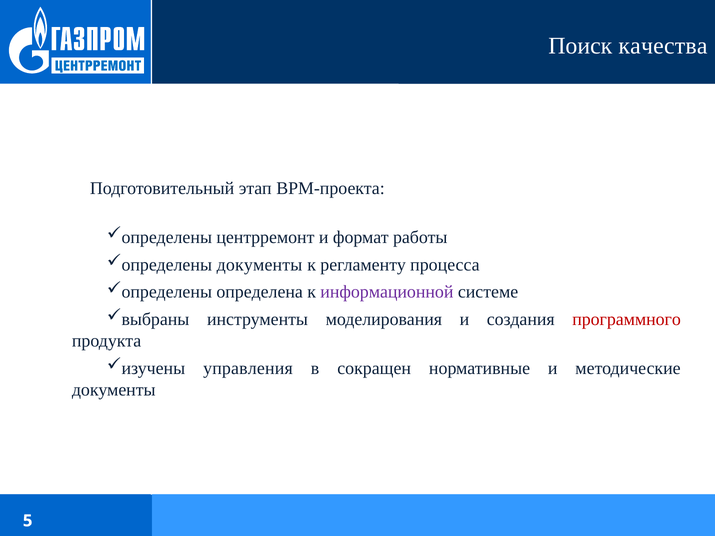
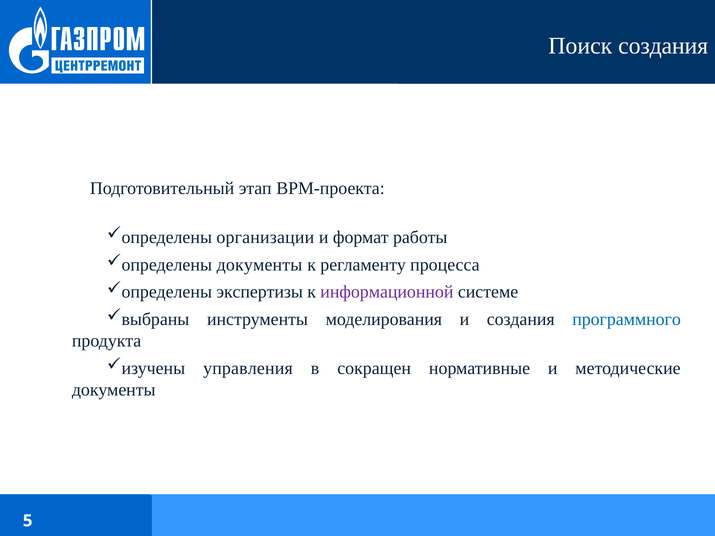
Поиск качества: качества -> создания (663, 46)
центрремонт: центрремонт -> организации (265, 237)
определена: определена -> экспертизы (260, 292)
программного colour: red -> blue (627, 320)
